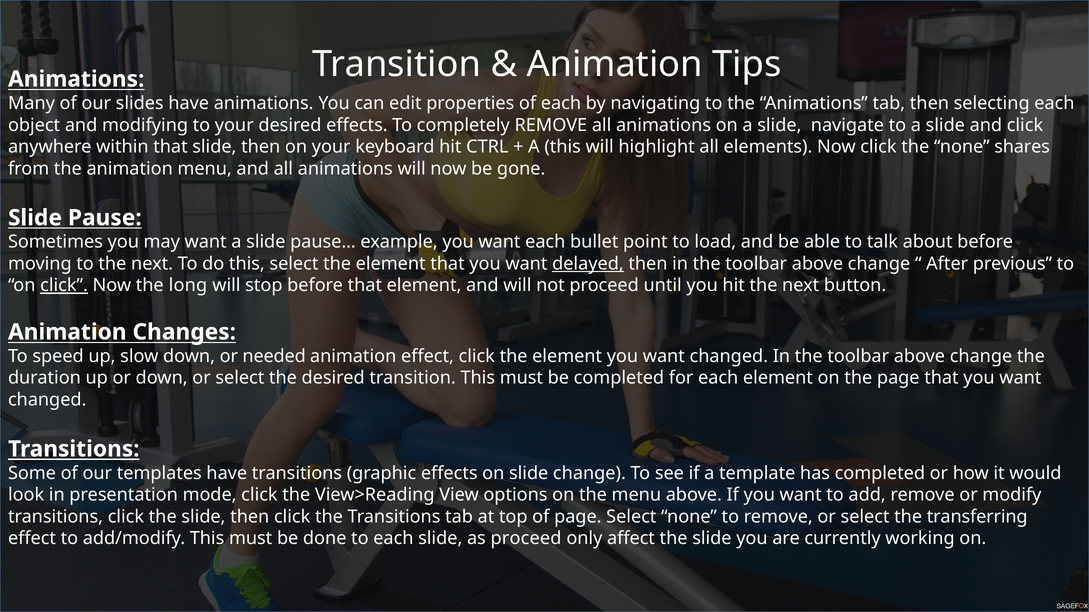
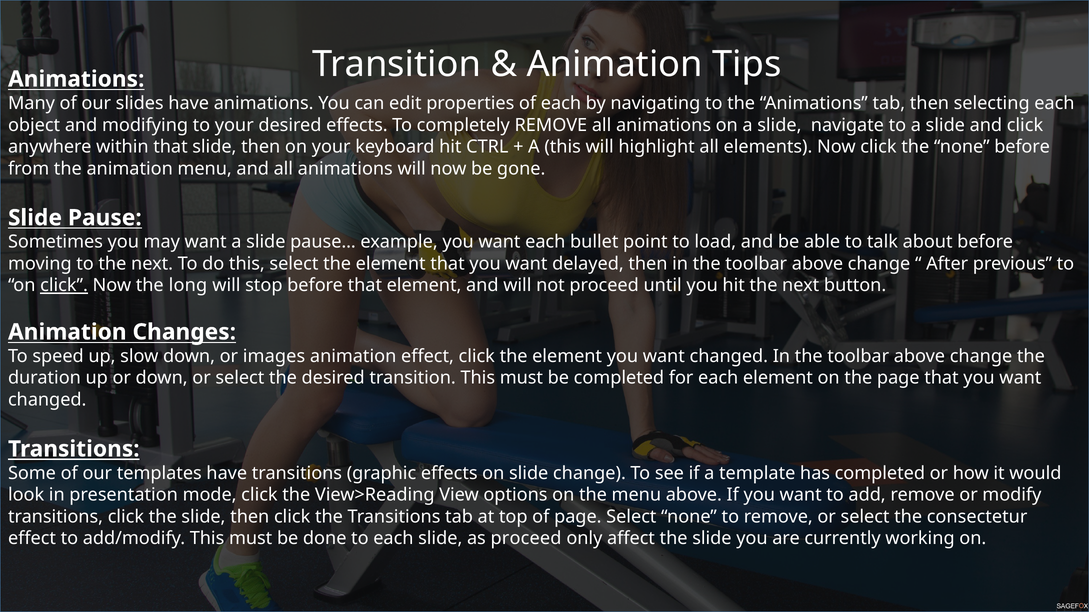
none shares: shares -> before (1022, 147)
delayed underline: present -> none (588, 264)
needed: needed -> images (274, 357)
transferring: transferring -> consectetur (977, 517)
